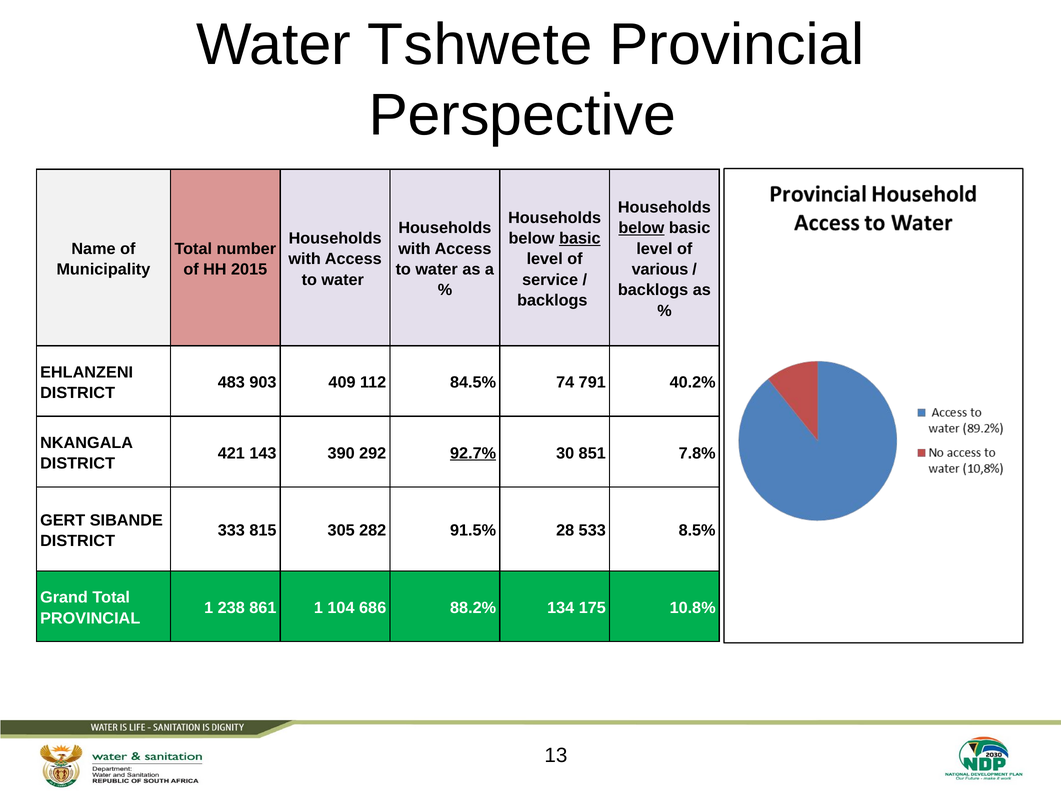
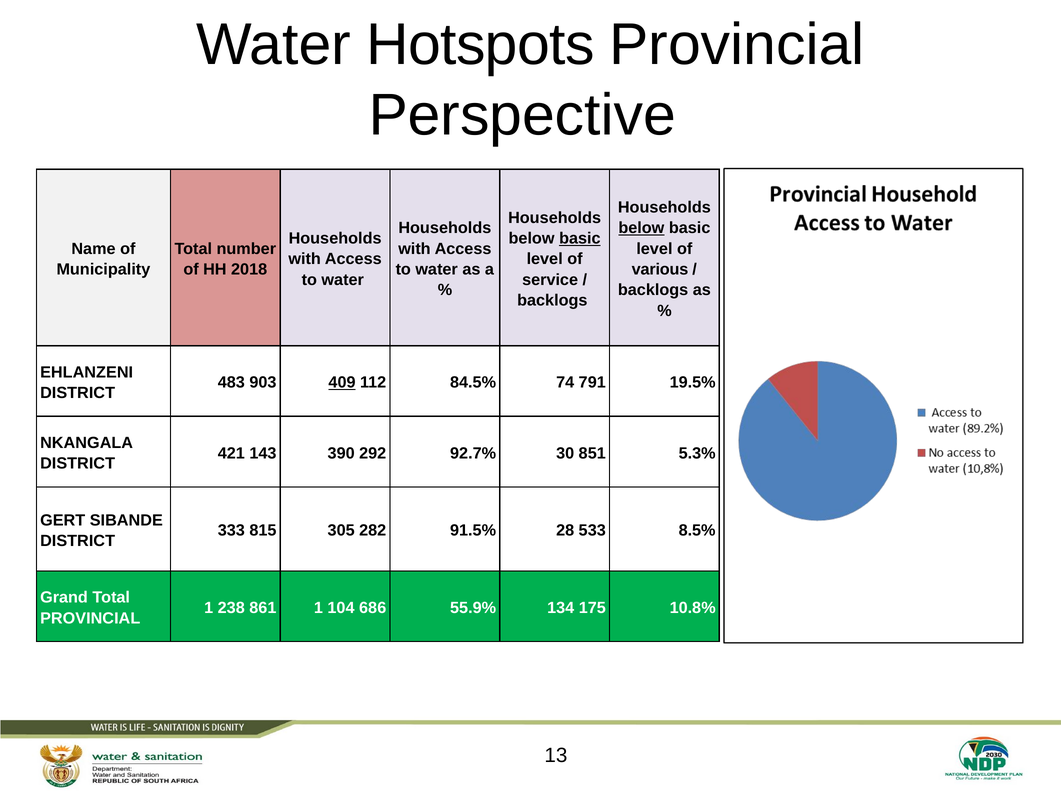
Tshwete: Tshwete -> Hotspots (480, 45)
2015: 2015 -> 2018 (249, 270)
409 underline: none -> present (342, 383)
40.2%: 40.2% -> 19.5% (693, 383)
92.7% underline: present -> none (473, 454)
7.8%: 7.8% -> 5.3% (697, 454)
88.2%: 88.2% -> 55.9% (473, 608)
